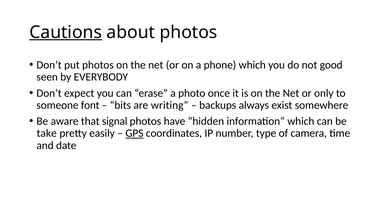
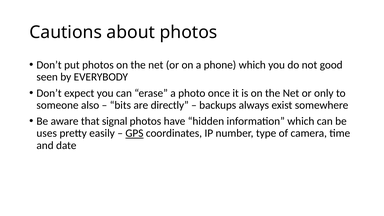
Cautions underline: present -> none (66, 32)
font: font -> also (90, 105)
writing: writing -> directly (170, 105)
take: take -> uses (47, 133)
